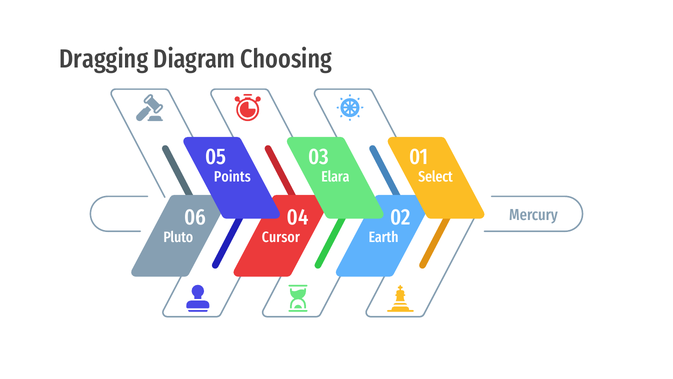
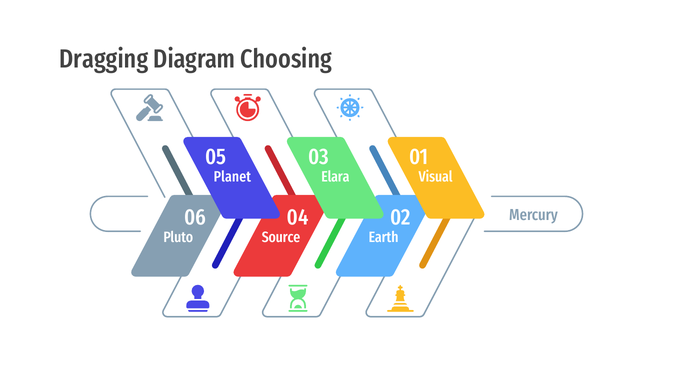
Points: Points -> Planet (232, 177)
Select: Select -> Visual (436, 177)
Cursor: Cursor -> Source (281, 237)
